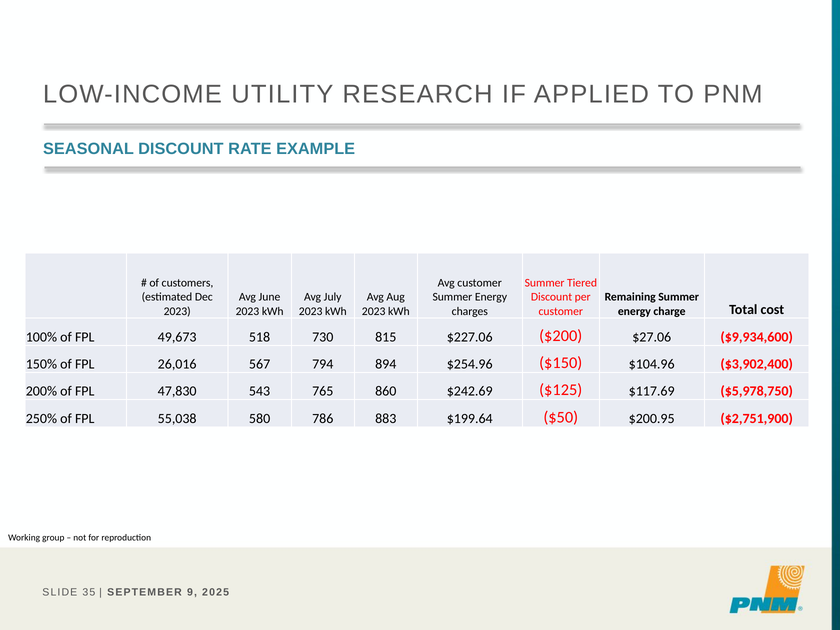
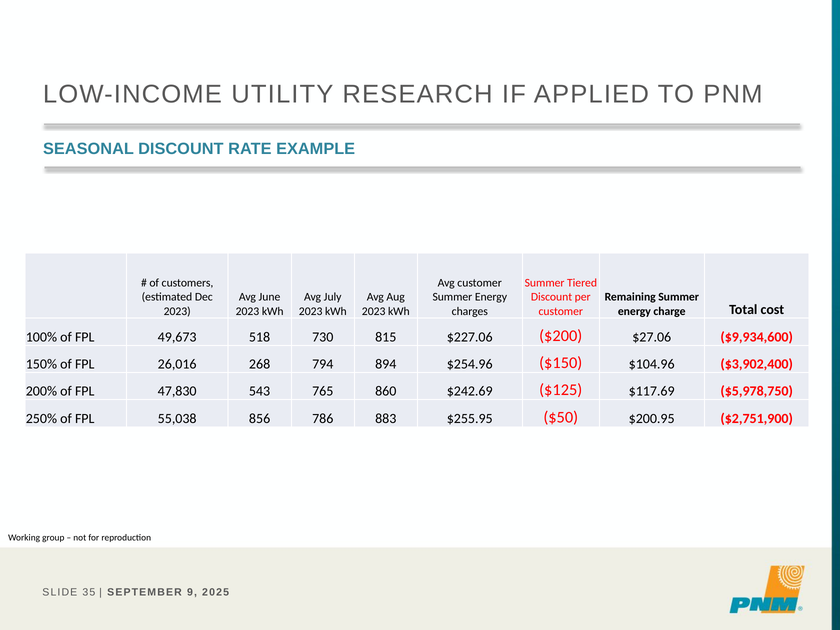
567: 567 -> 268 (260, 364)
580: 580 -> 856 (260, 419)
$199.64: $199.64 -> $255.95 (470, 419)
